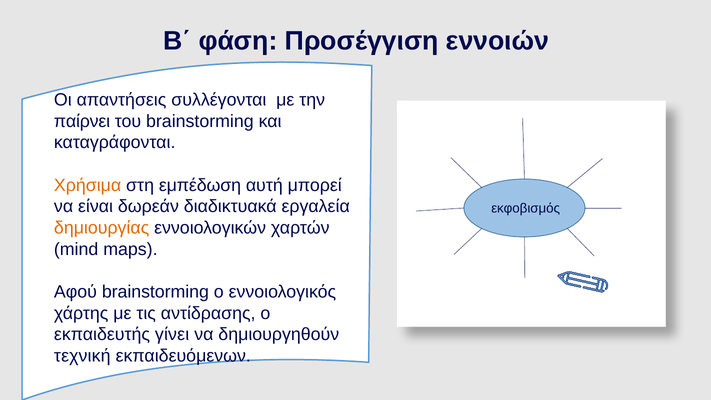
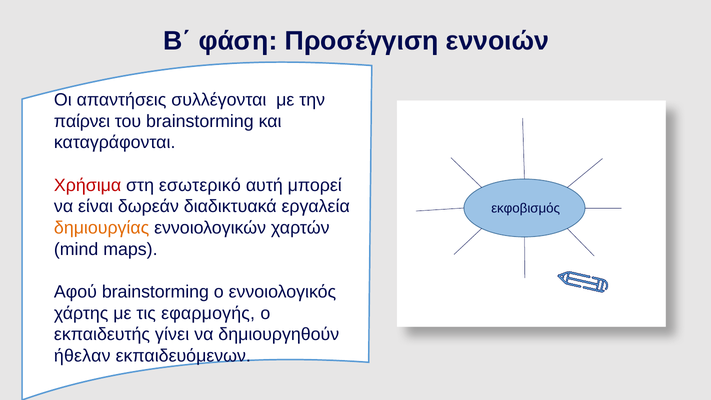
Χρήσιμα colour: orange -> red (88, 185)
εμπέδωση: εμπέδωση -> εσωτερικό (200, 185)
αντίδρασης: αντίδρασης -> εφαρμογής (208, 313)
τεχνική: τεχνική -> ήθελαν (82, 356)
